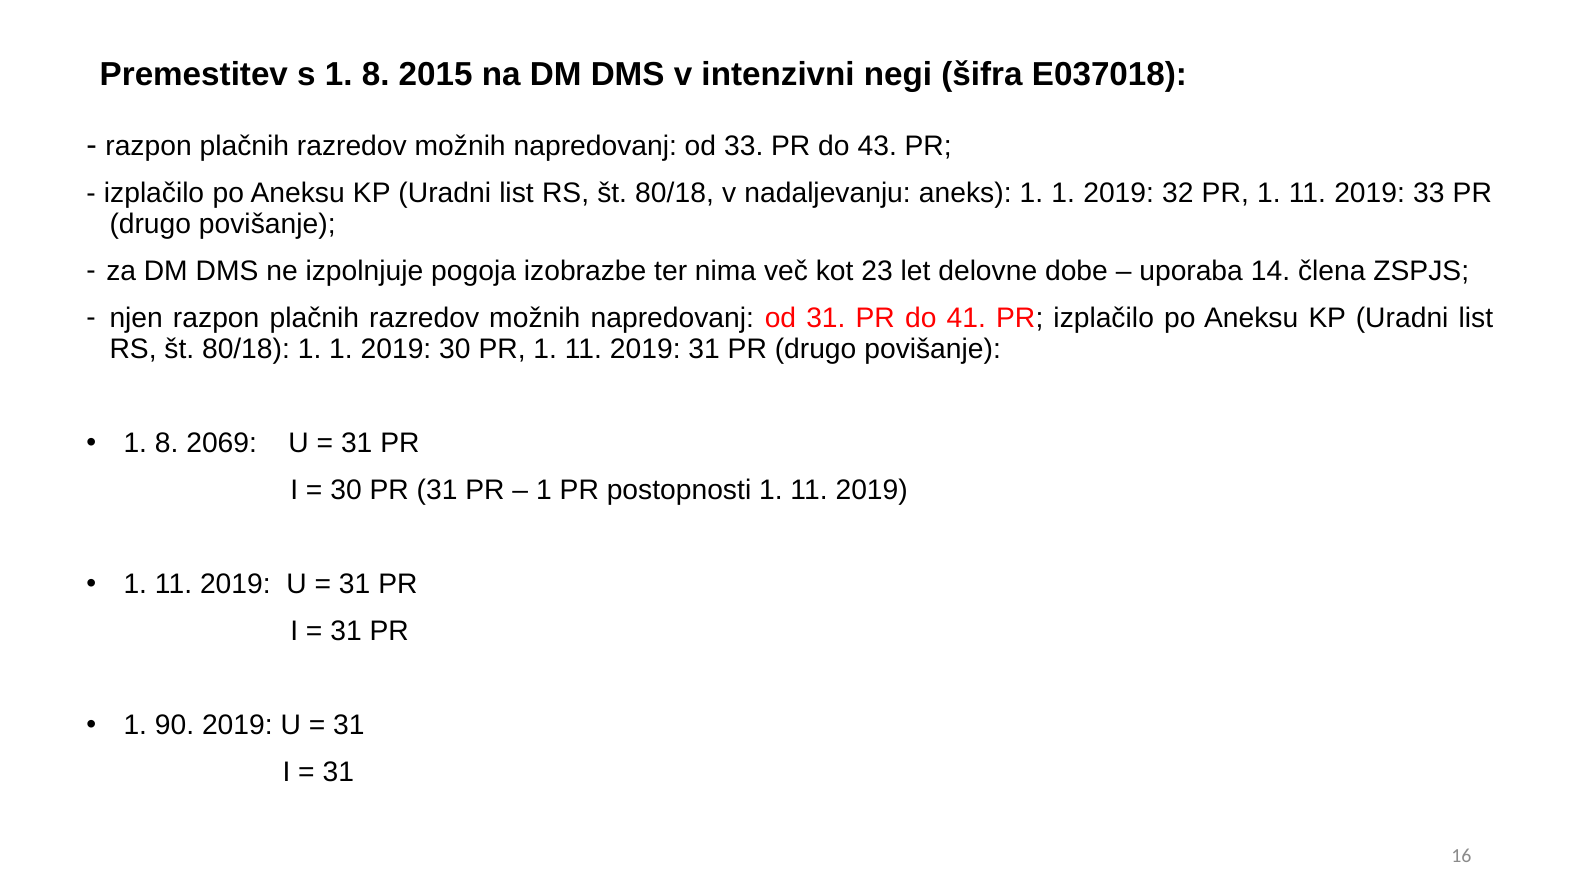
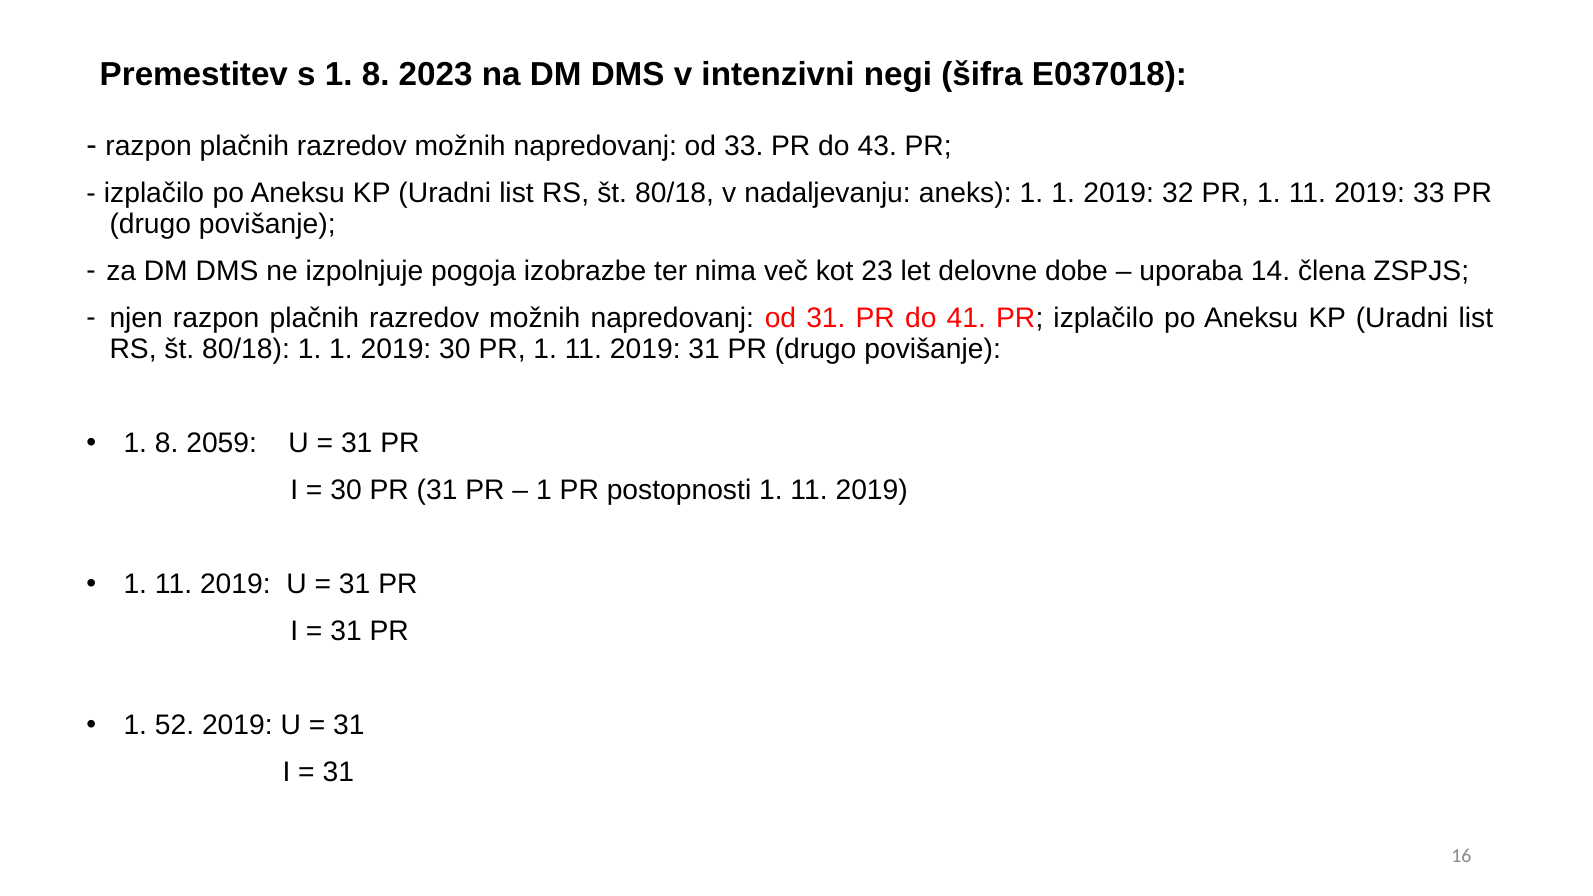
2015: 2015 -> 2023 (436, 75)
2069: 2069 -> 2059 (222, 443)
90: 90 -> 52 (175, 725)
